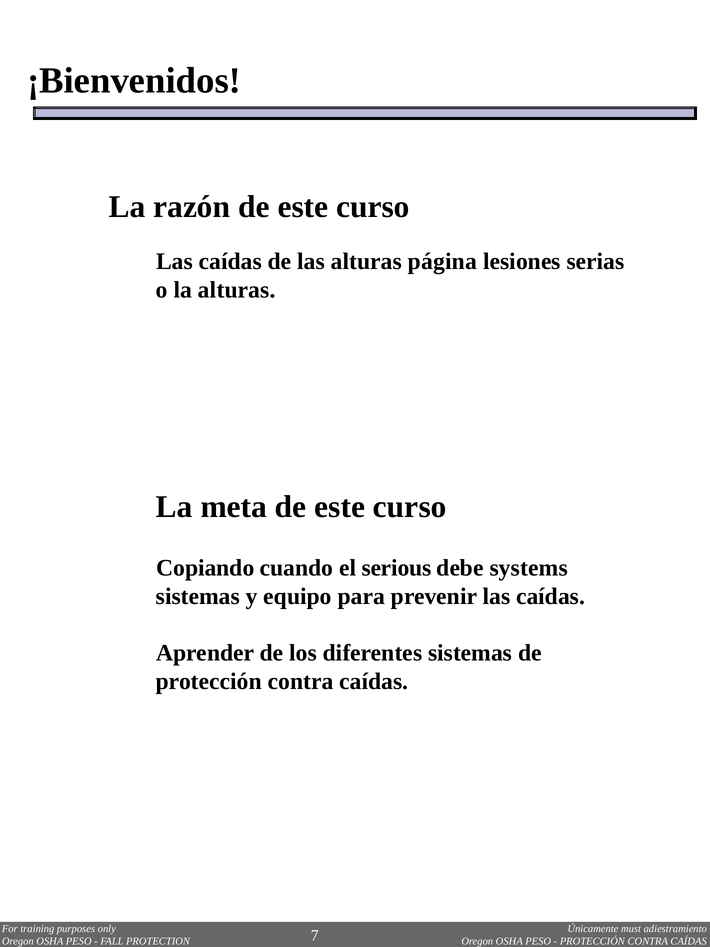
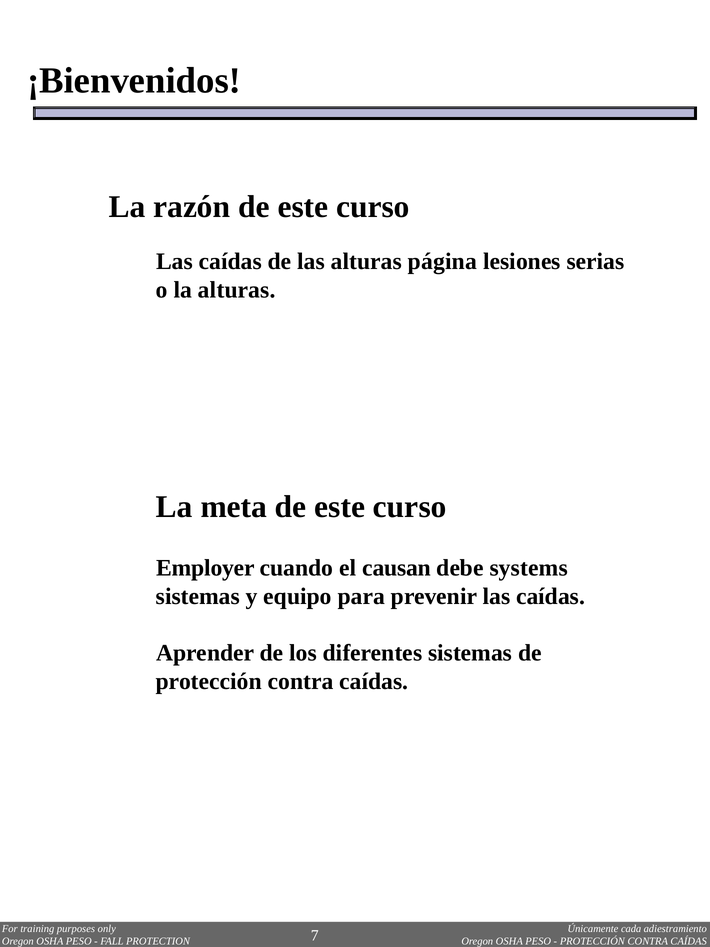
Copiando: Copiando -> Employer (205, 568)
serious: serious -> causan (397, 568)
must: must -> cada (631, 928)
